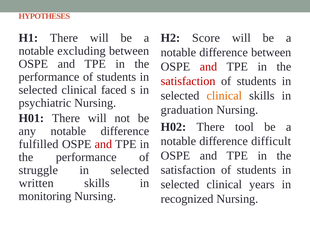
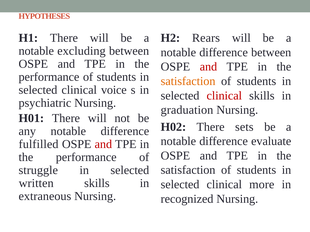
Score: Score -> Rears (206, 38)
satisfaction colour: red -> orange (188, 81)
faced: faced -> voice (114, 90)
clinical colour: orange -> red (224, 96)
tool: tool -> sets (244, 127)
difficult: difficult -> evaluate (271, 142)
years: years -> more (262, 185)
monitoring: monitoring -> extraneous (45, 196)
